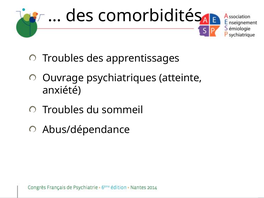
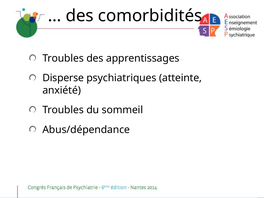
Ouvrage: Ouvrage -> Disperse (63, 78)
